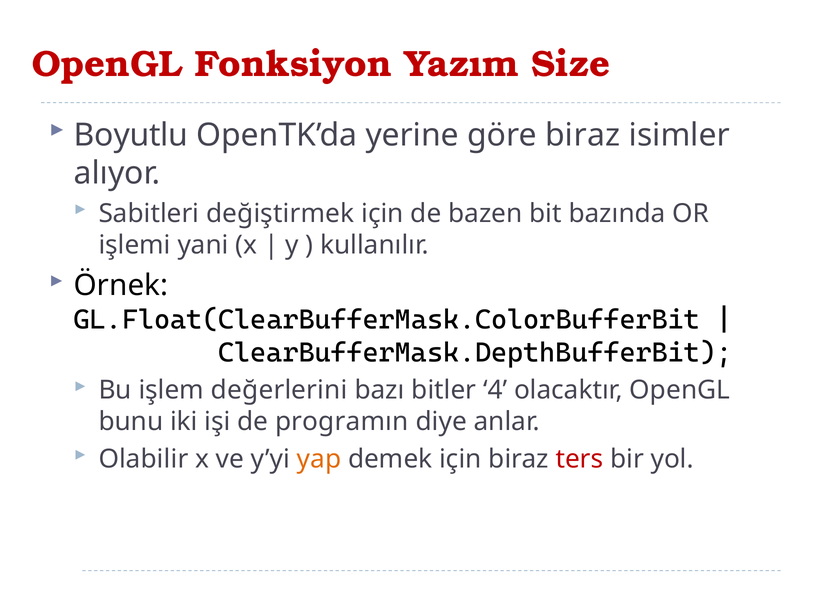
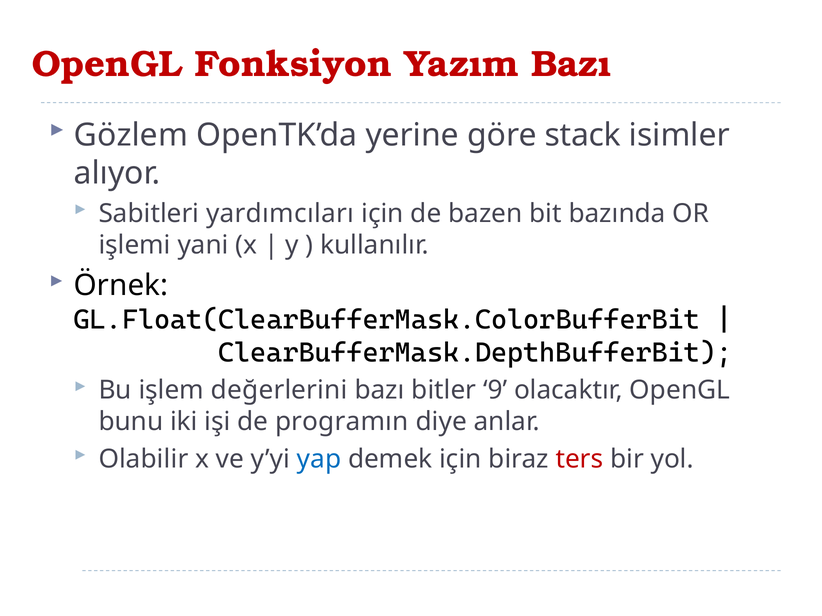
Yazım Size: Size -> Bazı (571, 64)
Boyutlu: Boyutlu -> Gözlem (131, 135)
göre biraz: biraz -> stack (583, 135)
değiştirmek: değiştirmek -> yardımcıları (280, 214)
4: 4 -> 9 (495, 391)
yap colour: orange -> blue (319, 459)
